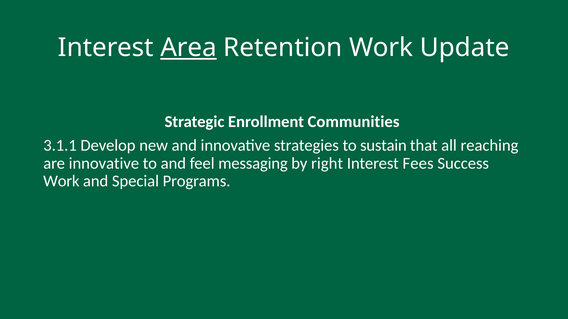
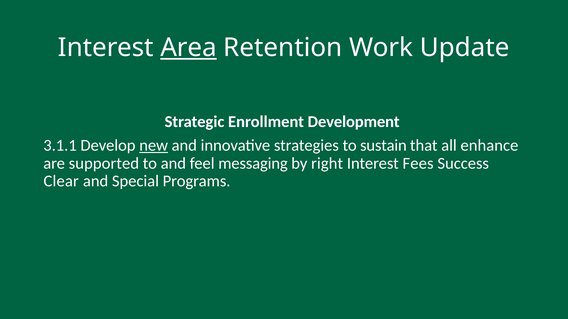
Communities: Communities -> Development (354, 122)
new underline: none -> present (154, 146)
reaching: reaching -> enhance (489, 146)
are innovative: innovative -> supported (104, 164)
Work: Work -> Clear (61, 181)
